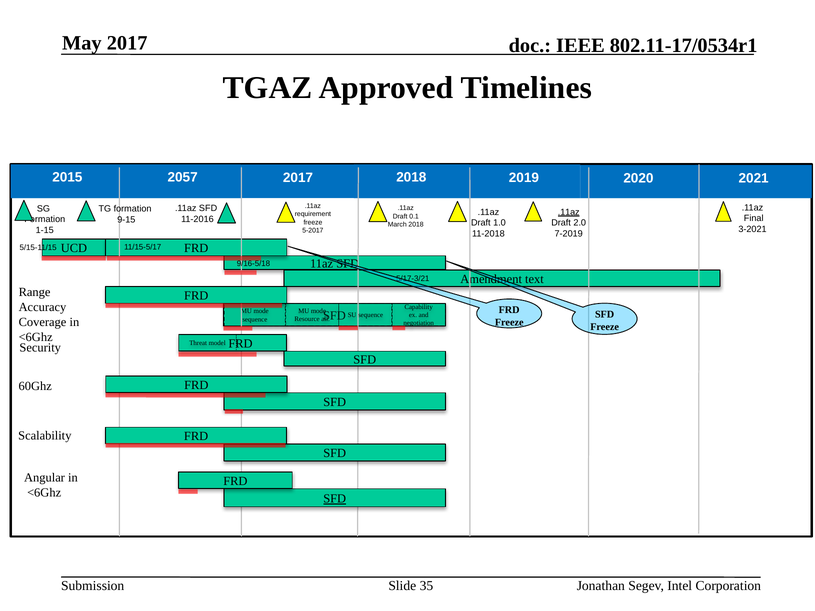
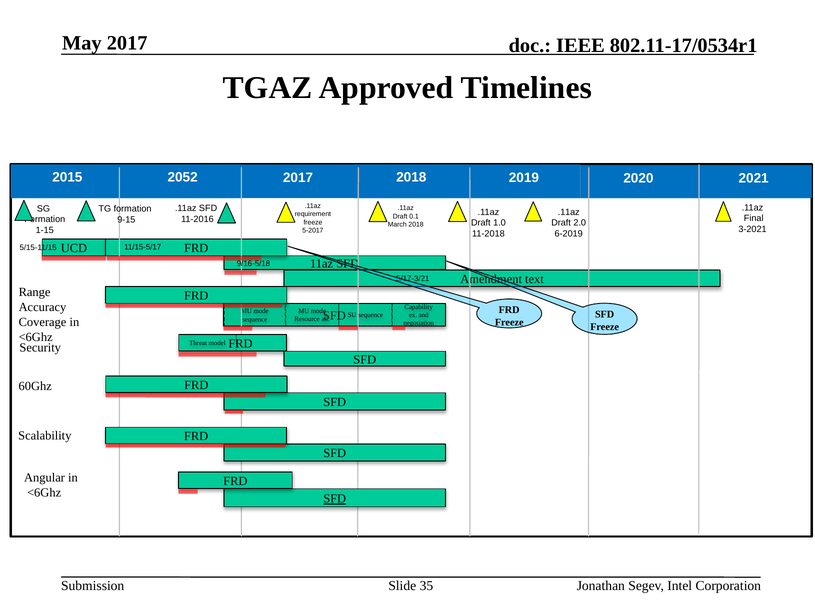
2057: 2057 -> 2052 (183, 178)
.11az underline: present -> none (569, 212)
7-2019: 7-2019 -> 6-2019 (569, 234)
